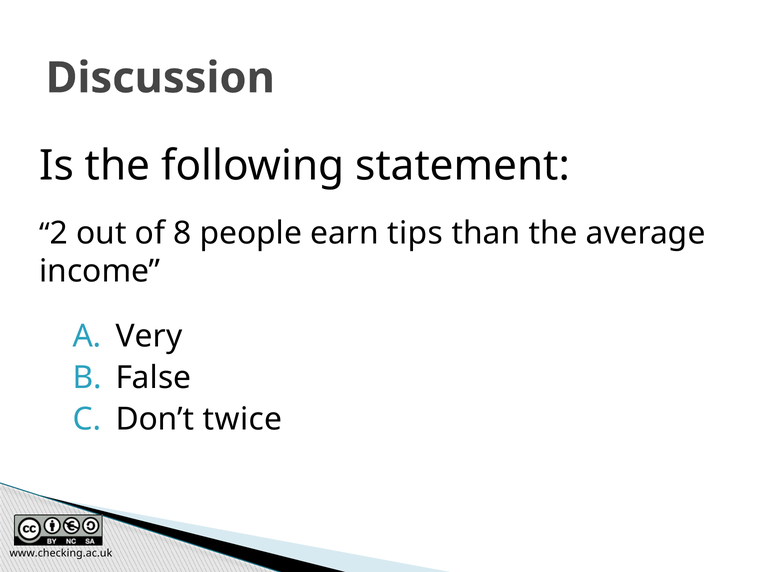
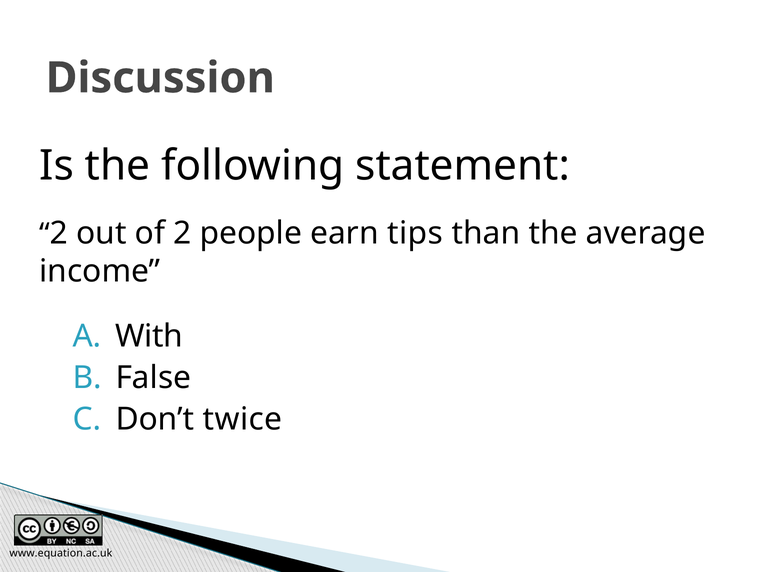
of 8: 8 -> 2 (182, 233)
Very: Very -> With (149, 336)
www.checking.ac.uk: www.checking.ac.uk -> www.equation.ac.uk (61, 554)
